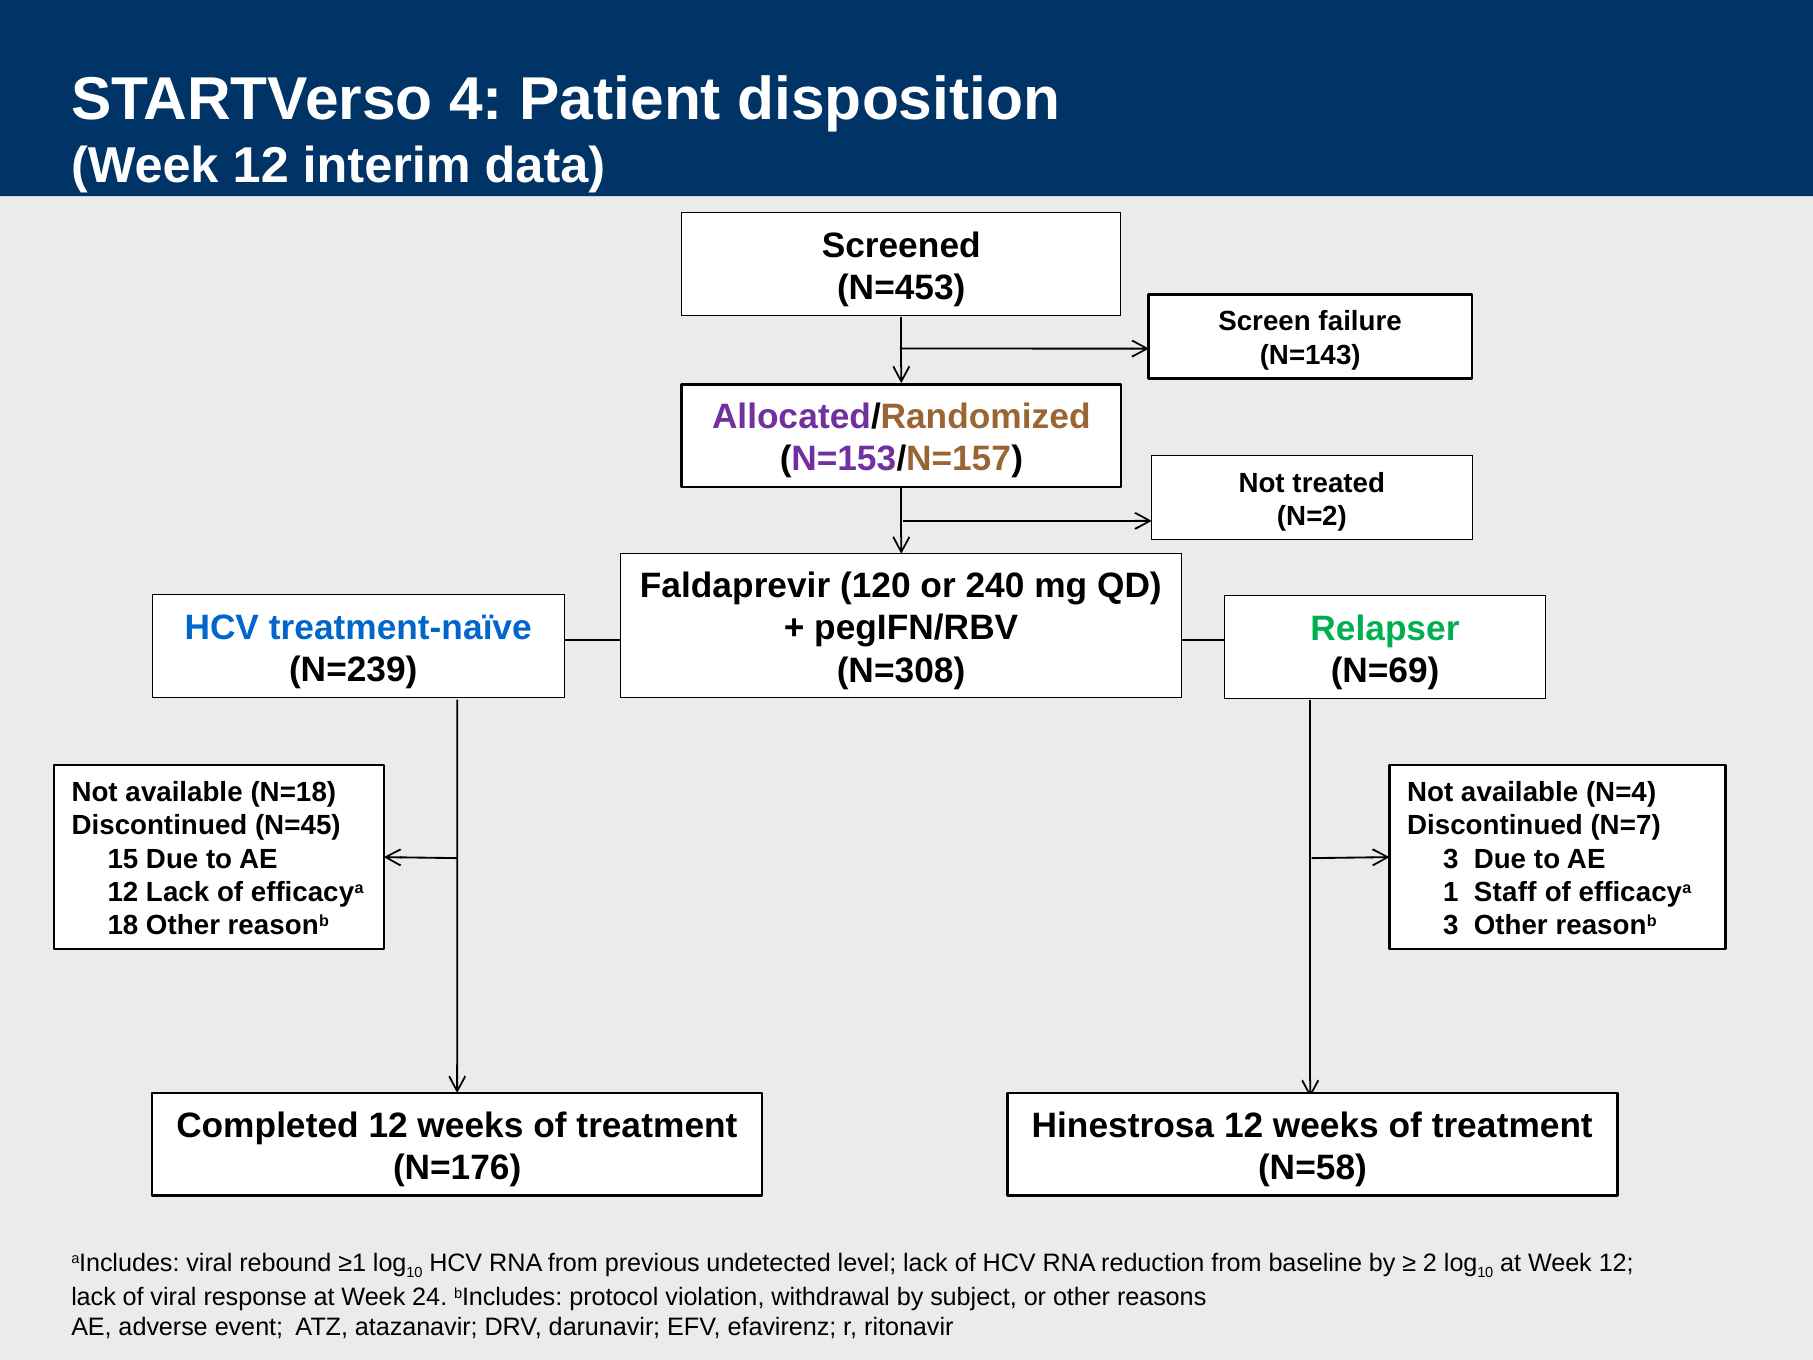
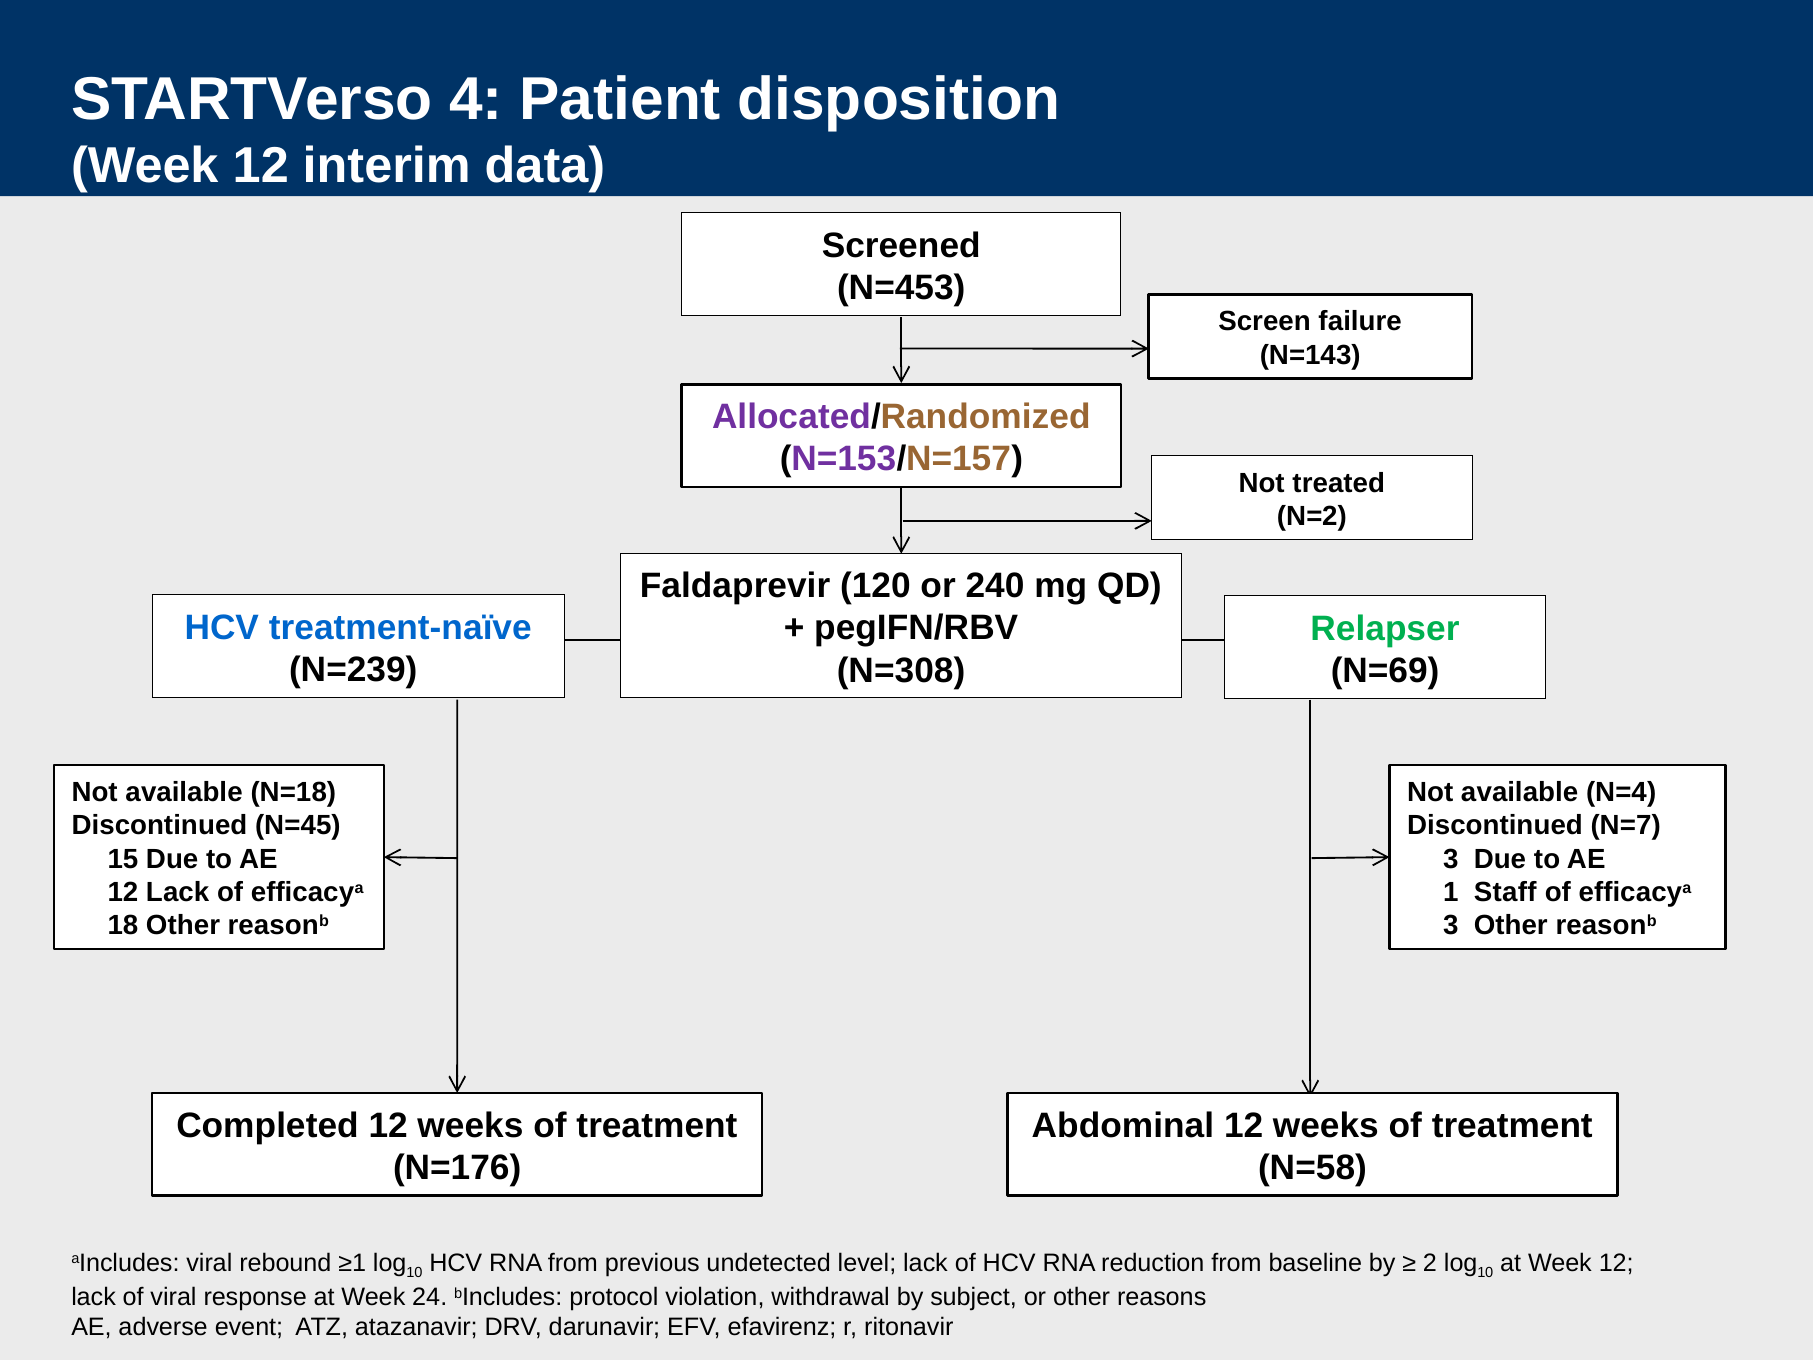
Hinestrosa: Hinestrosa -> Abdominal (1123, 1125)
